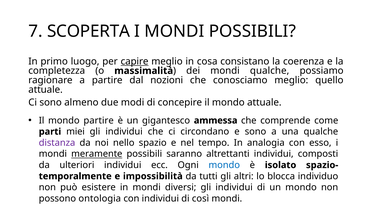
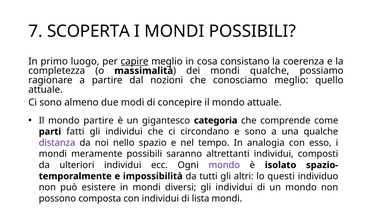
ammessa: ammessa -> categoria (216, 121)
miei: miei -> fatti (75, 132)
meramente underline: present -> none (97, 154)
mondo colour: blue -> purple (224, 165)
blocca: blocca -> questi (281, 176)
ontologia: ontologia -> composta (100, 199)
così: così -> lista (201, 199)
